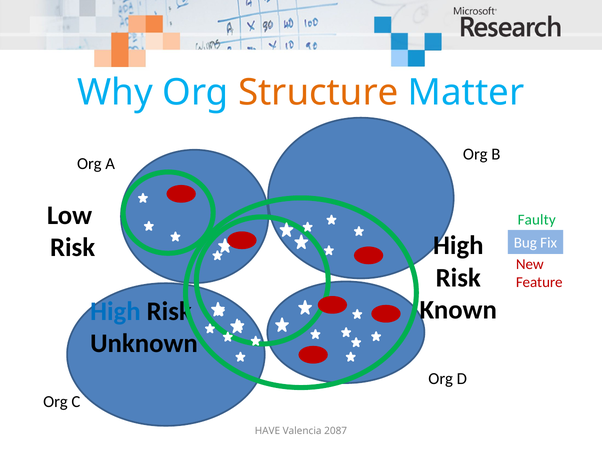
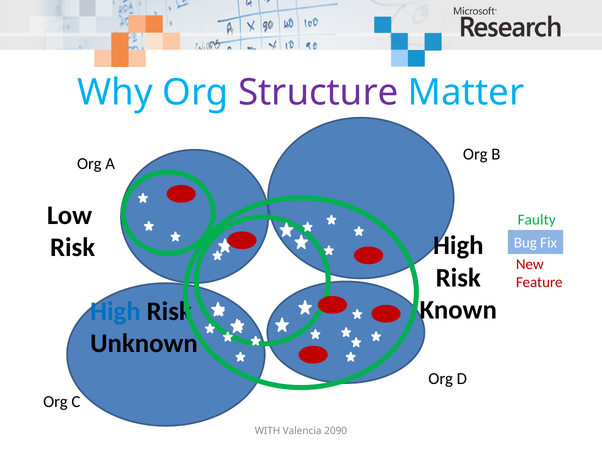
Structure colour: orange -> purple (318, 92)
HAVE: HAVE -> WITH (267, 430)
2087: 2087 -> 2090 (336, 430)
